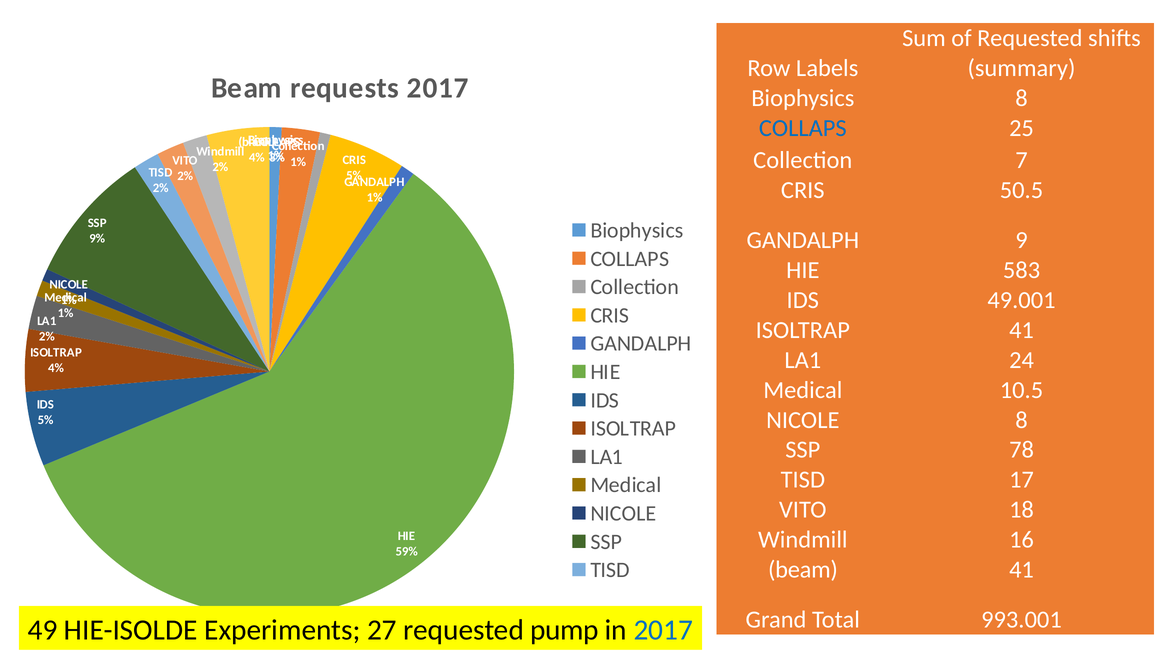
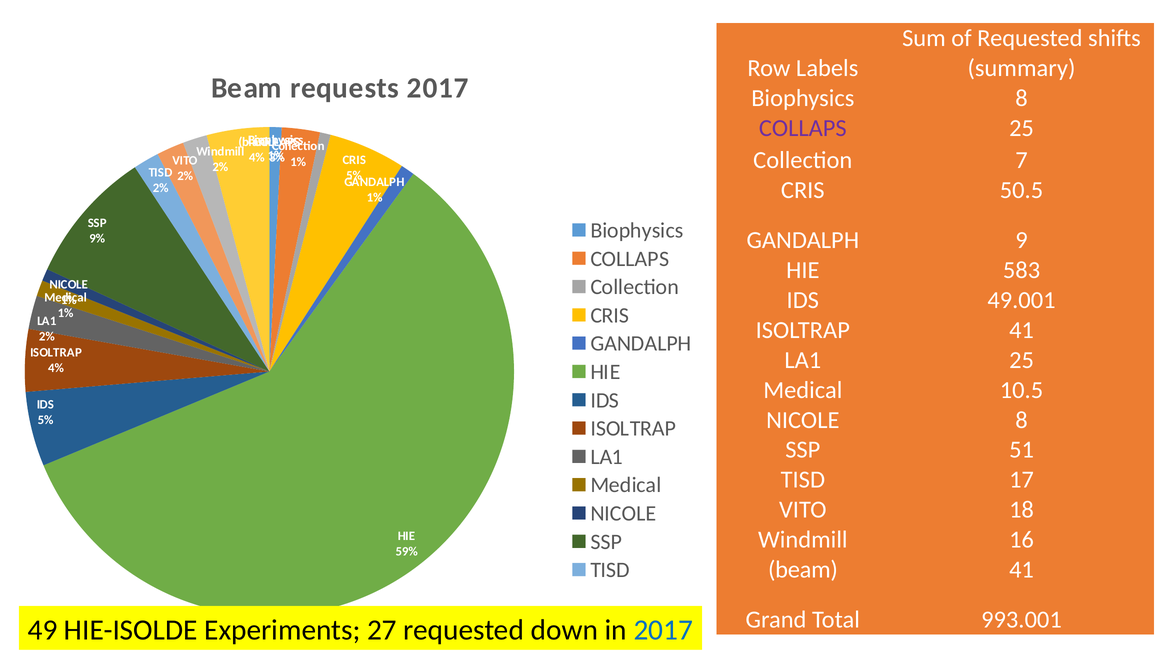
COLLAPS colour: blue -> purple (803, 128)
LA1 24: 24 -> 25 (1022, 360)
78: 78 -> 51 (1022, 450)
pump: pump -> down (564, 630)
